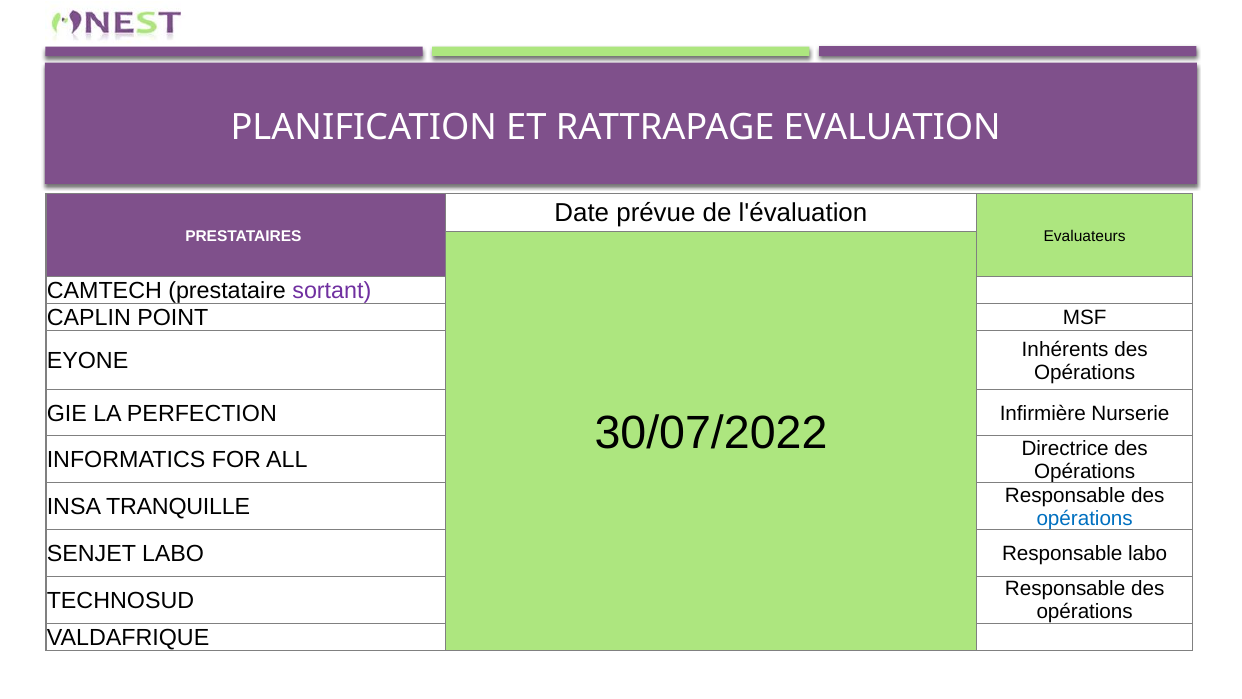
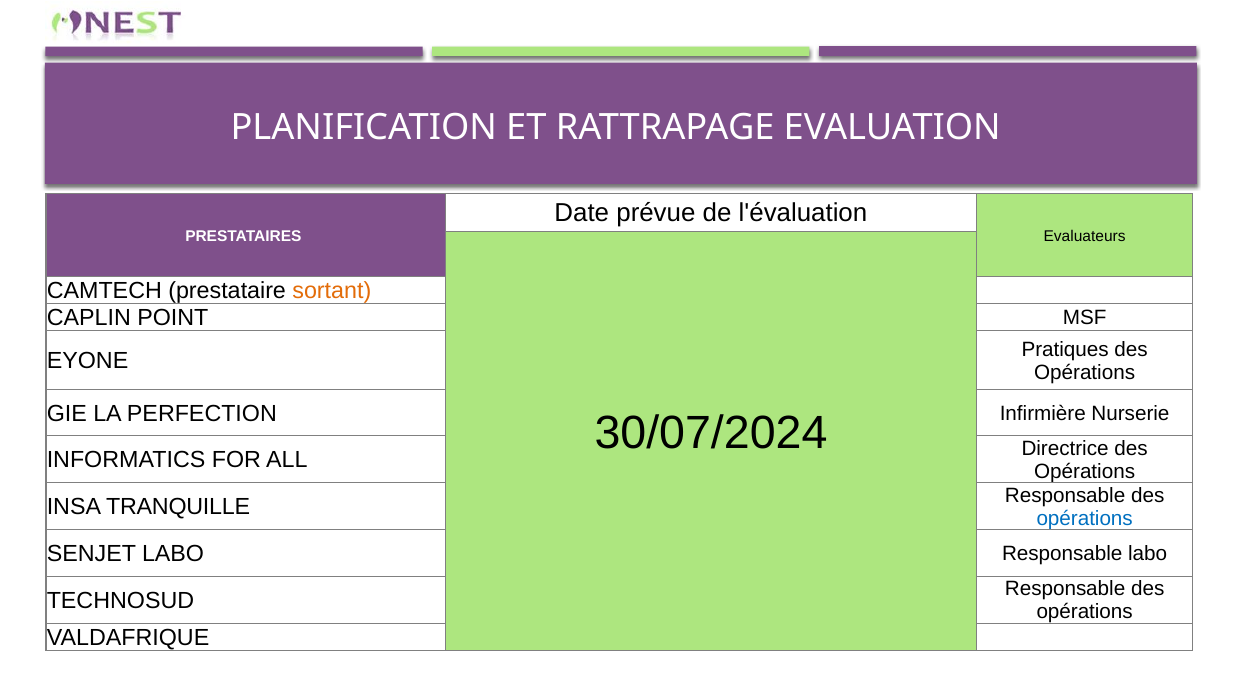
sortant colour: purple -> orange (332, 291)
Inhérents: Inhérents -> Pratiques (1065, 349)
30/07/2022: 30/07/2022 -> 30/07/2024 (711, 433)
